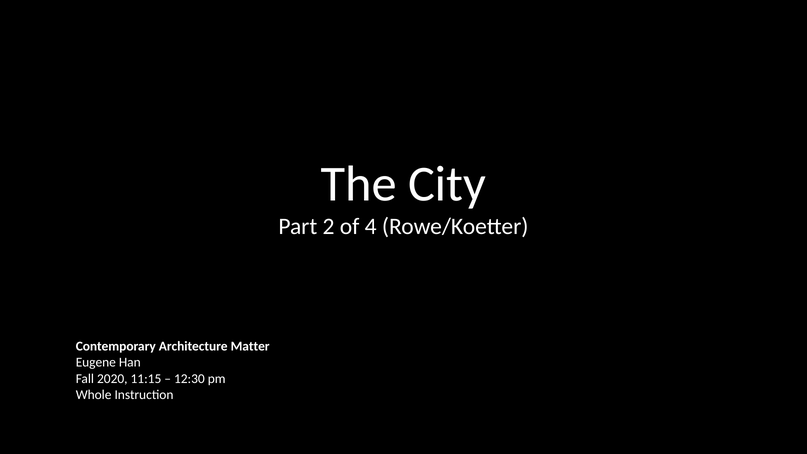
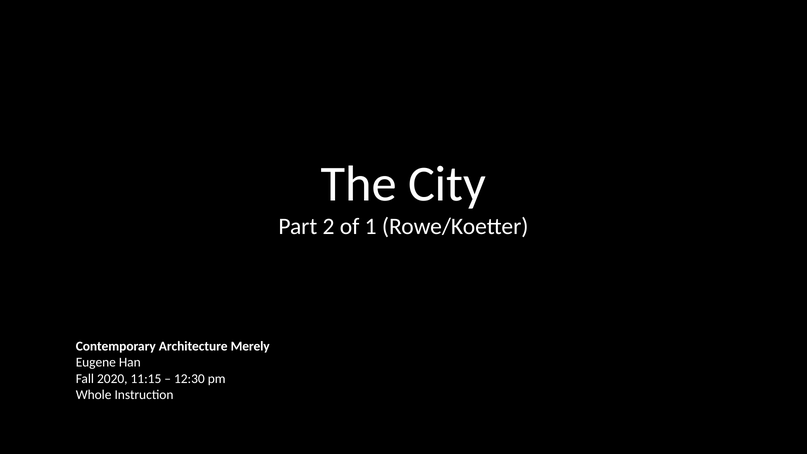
4: 4 -> 1 (371, 226)
Matter: Matter -> Merely (250, 346)
